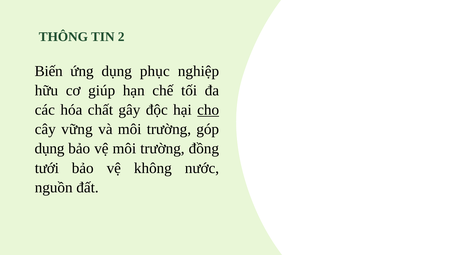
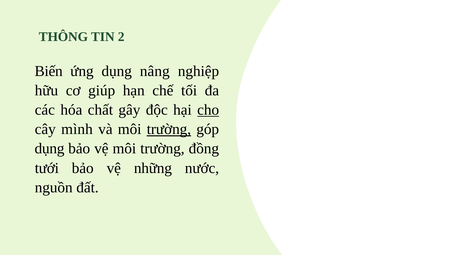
phục: phục -> nâng (155, 71)
vững: vững -> mình (77, 129)
trường underline: none -> present (169, 129)
không: không -> những (153, 168)
